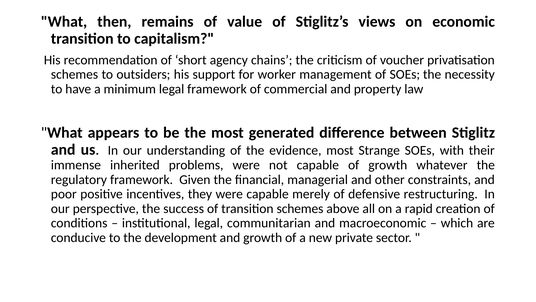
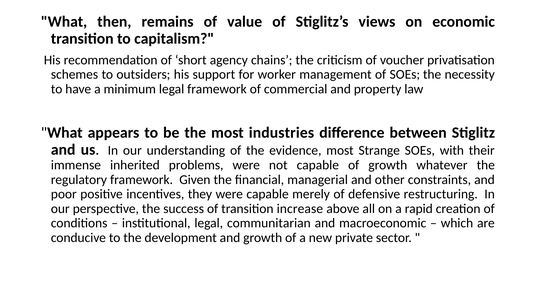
generated: generated -> industries (281, 132)
transition schemes: schemes -> increase (300, 208)
